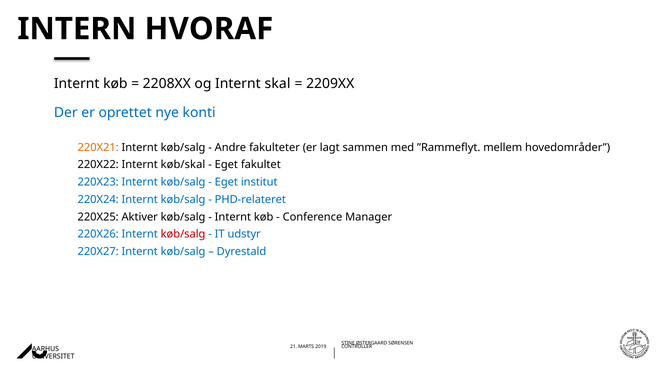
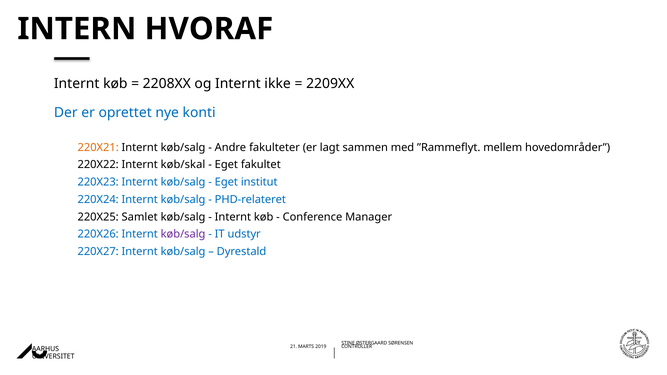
skal: skal -> ikke (278, 84)
Aktiver: Aktiver -> Samlet (140, 217)
køb/salg colour: red -> purple (183, 234)
